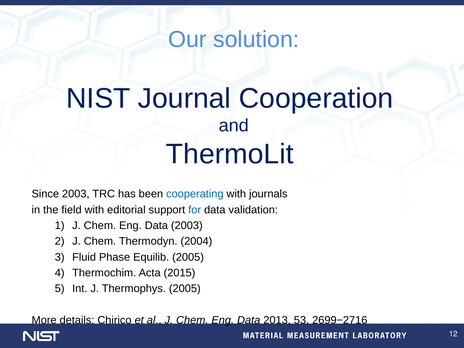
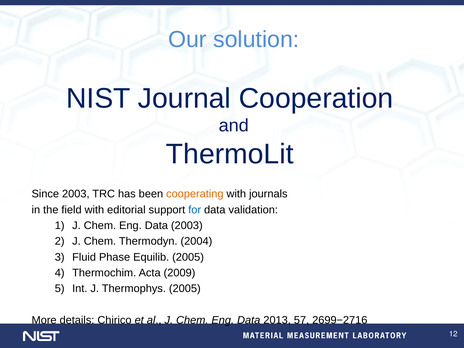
cooperating colour: blue -> orange (195, 194)
2015: 2015 -> 2009 (180, 273)
53: 53 -> 57 (302, 320)
